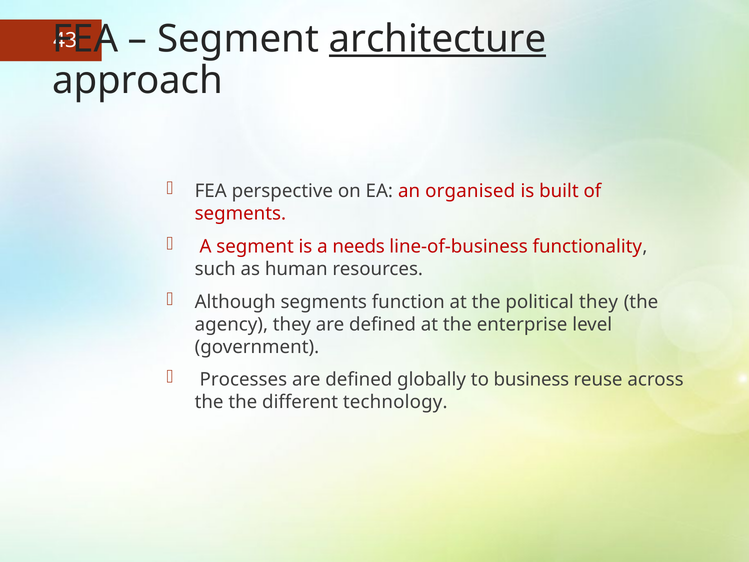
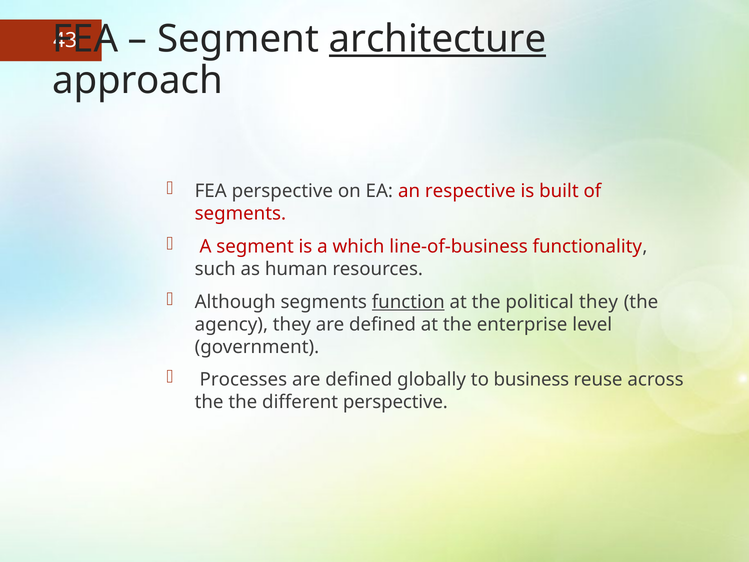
organised: organised -> respective (470, 191)
needs: needs -> which (358, 246)
function underline: none -> present (408, 302)
different technology: technology -> perspective (395, 402)
